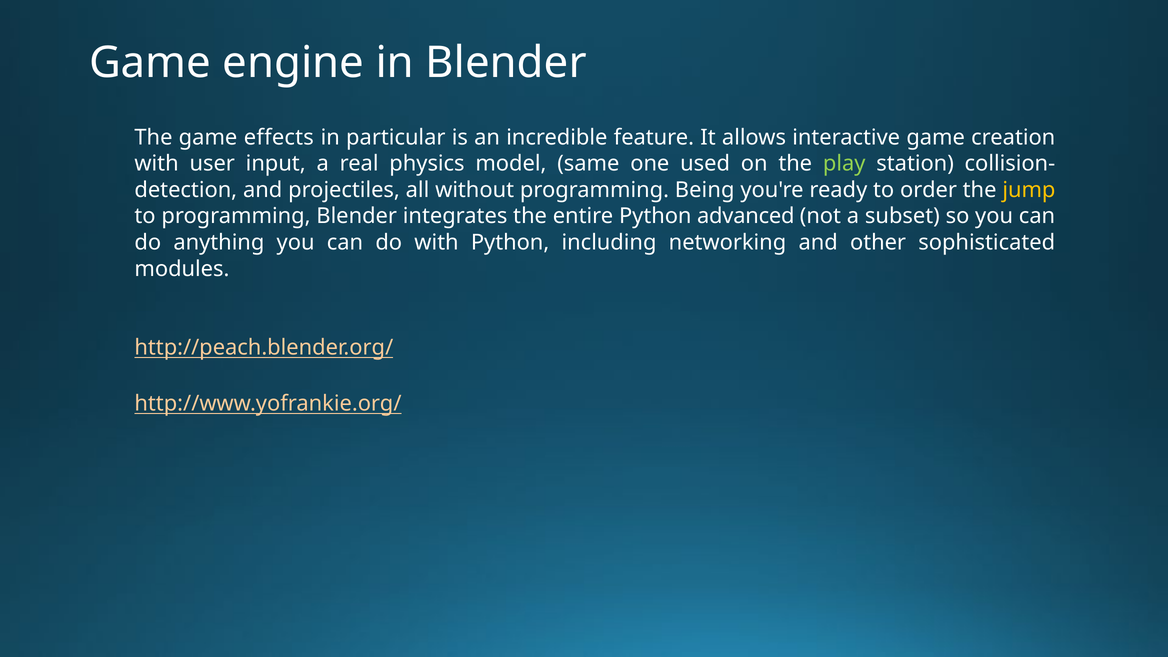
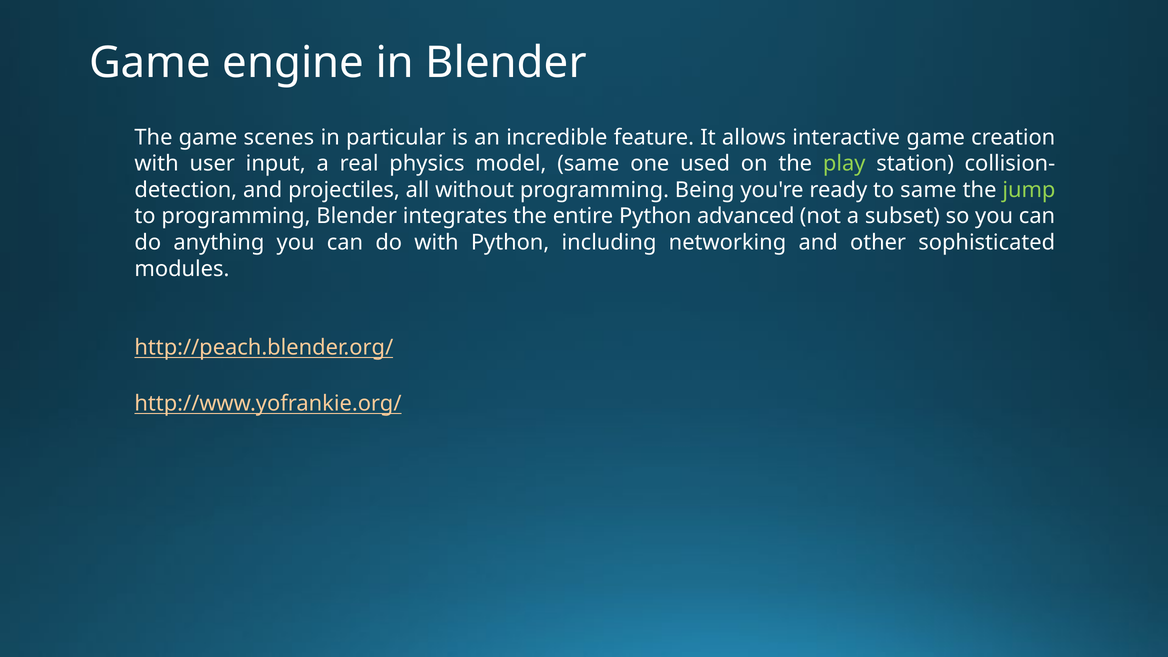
effects: effects -> scenes (279, 137)
to order: order -> same (928, 190)
jump colour: yellow -> light green (1029, 190)
